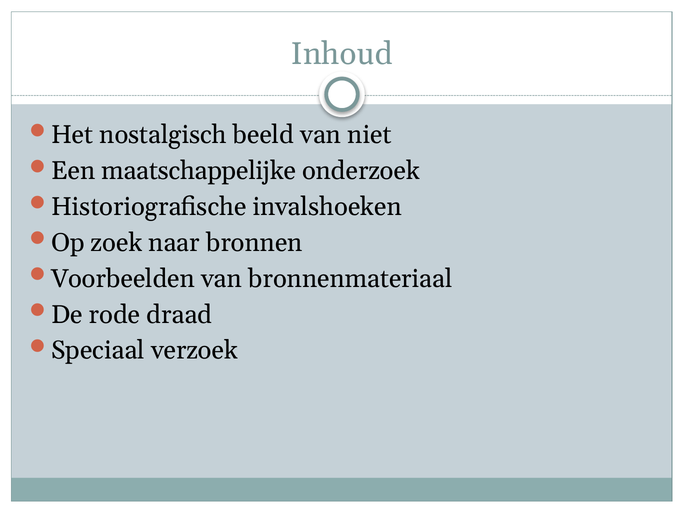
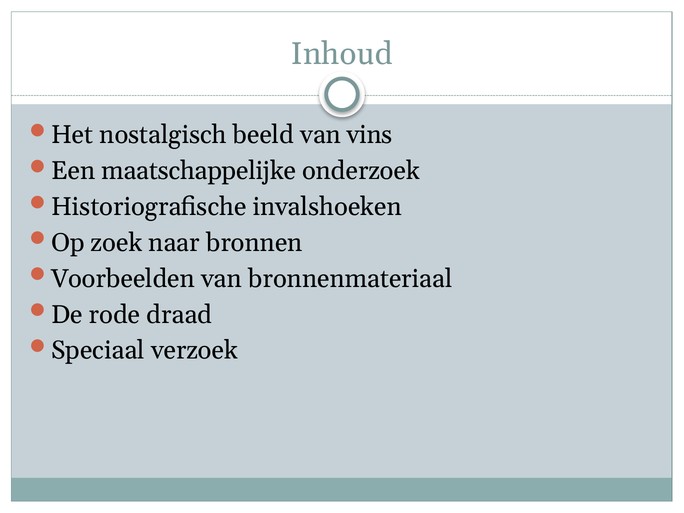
niet: niet -> vins (370, 135)
